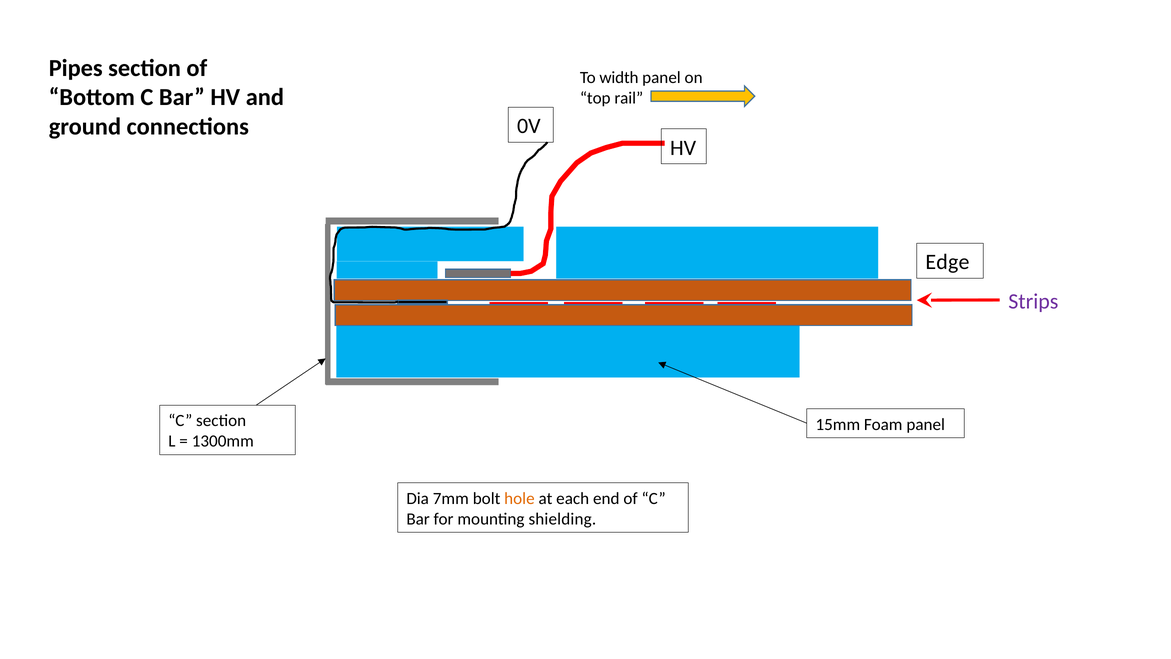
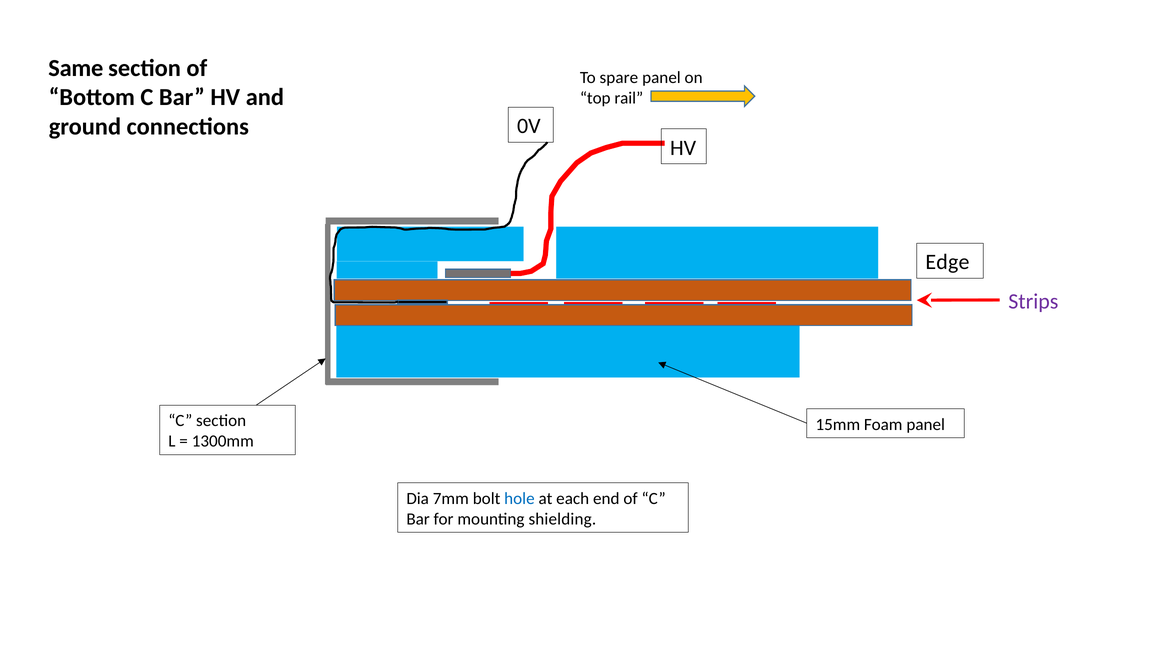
Pipes: Pipes -> Same (76, 68)
width: width -> spare (619, 78)
hole colour: orange -> blue (519, 498)
